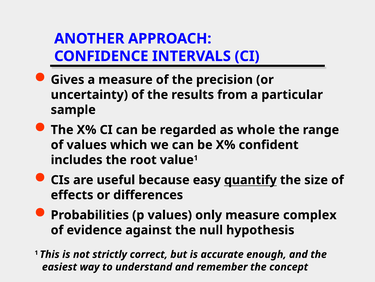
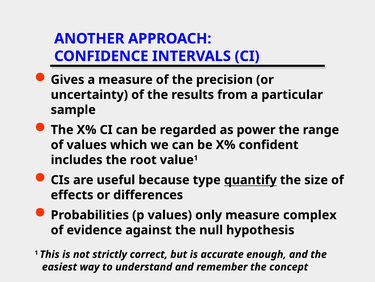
whole: whole -> power (256, 130)
easy: easy -> type (207, 180)
